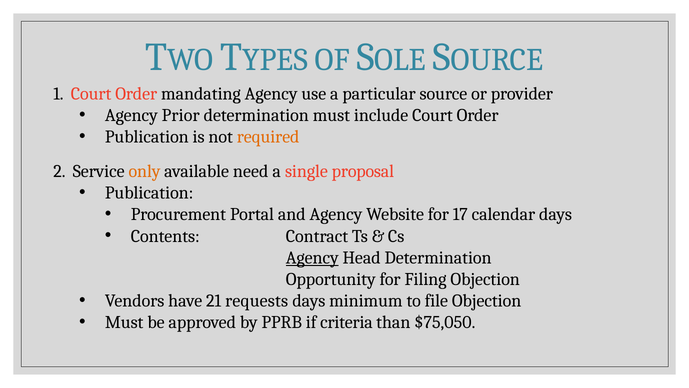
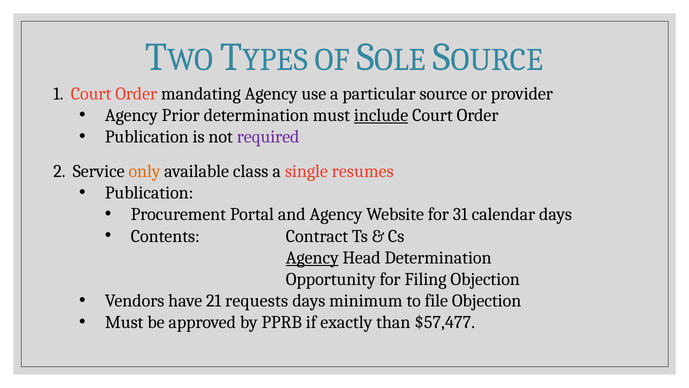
include underline: none -> present (381, 115)
required colour: orange -> purple (268, 137)
need: need -> class (251, 171)
proposal: proposal -> resumes (363, 171)
17: 17 -> 31 (460, 214)
criteria: criteria -> exactly (346, 322)
$75,050: $75,050 -> $57,477 (445, 322)
